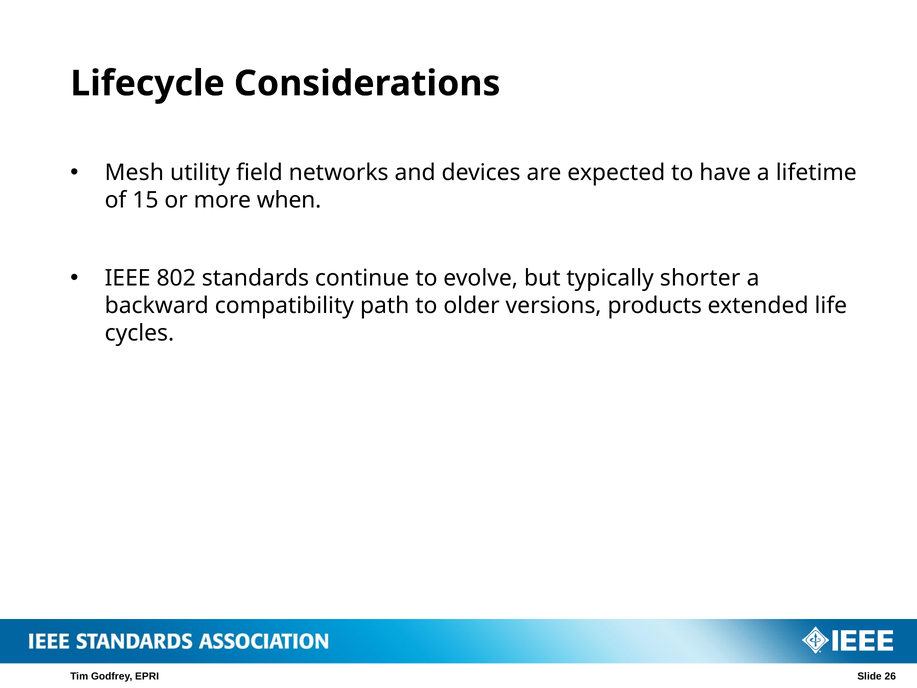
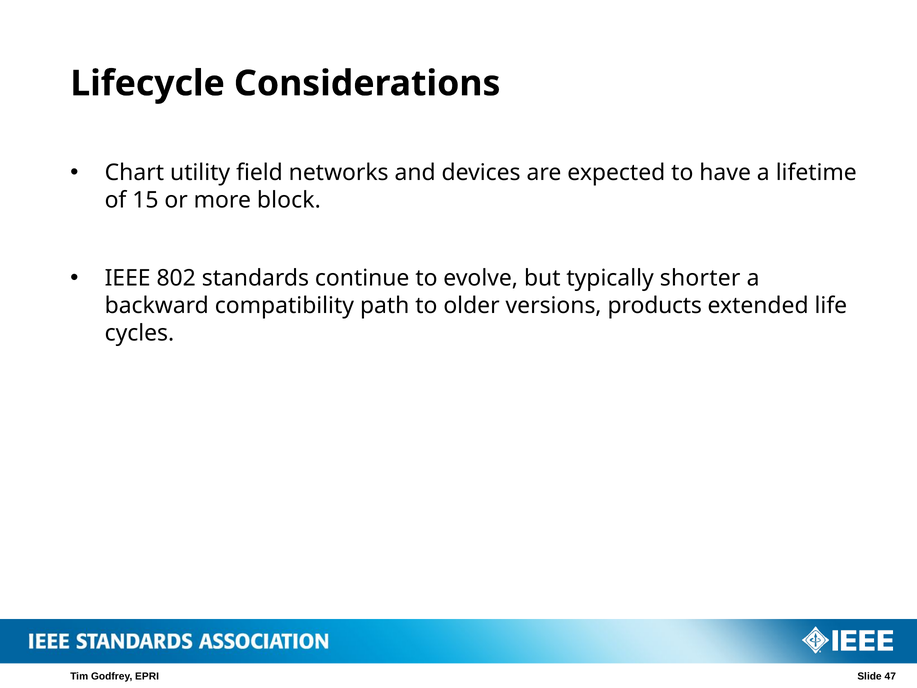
Mesh: Mesh -> Chart (134, 173)
when: when -> block (289, 200)
26: 26 -> 47 (890, 676)
